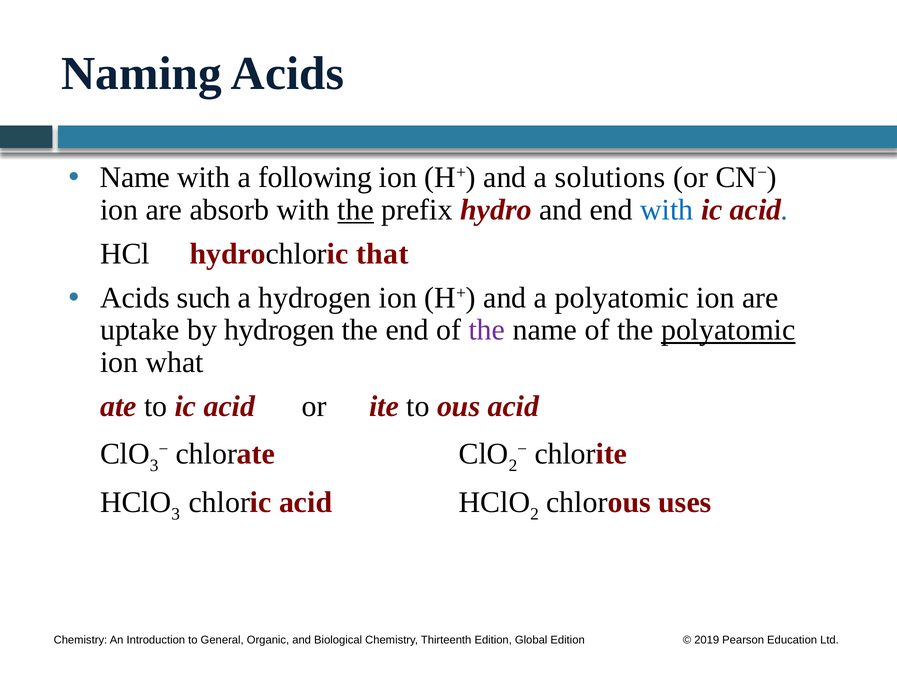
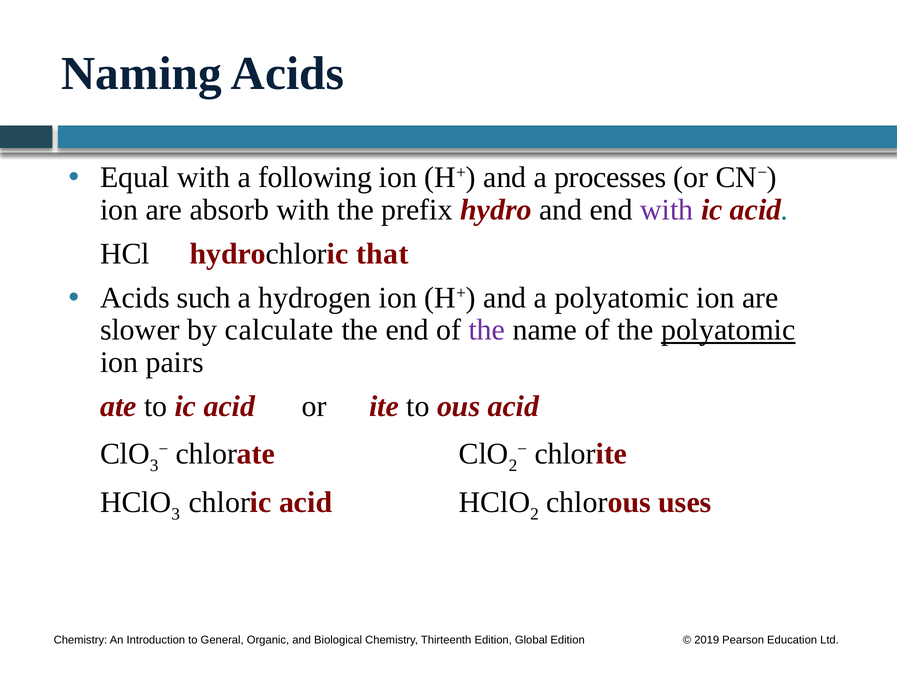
Name: Name -> Equal (135, 177)
solutions: solutions -> processes (610, 177)
the underline: present -> none (356, 210)
with colour: blue -> purple (667, 210)
uptake: uptake -> slower (140, 330)
by hydrogen: hydrogen -> calculate (279, 330)
what: what -> pairs (175, 362)
